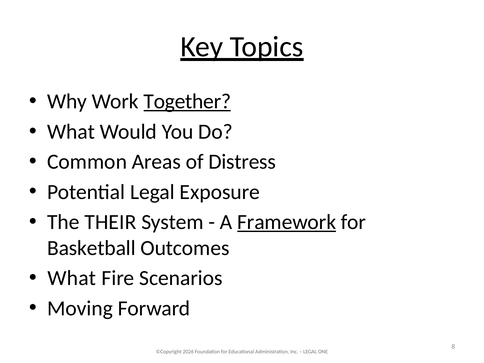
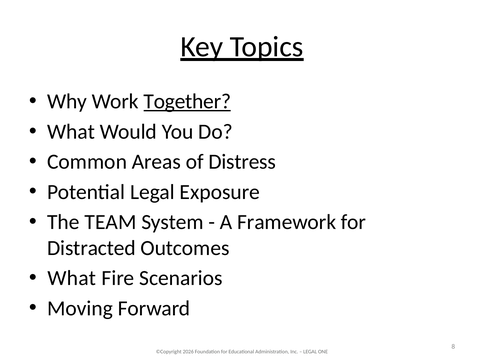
THEIR: THEIR -> TEAM (110, 222)
Framework underline: present -> none (287, 222)
Basketball: Basketball -> Distracted (91, 248)
